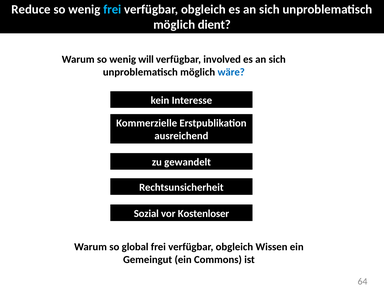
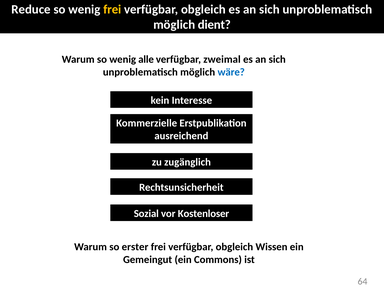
frei colour: light blue -> yellow (112, 9)
will: will -> alle (146, 59)
involved: involved -> zweimal (222, 59)
gewandelt: gewandelt -> zugänglich (188, 162)
global: global -> erster (135, 247)
